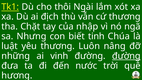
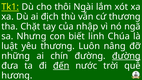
tinh: tinh -> linh (96, 36)
vinh: vinh -> chín (59, 56)
đến underline: none -> present (61, 66)
